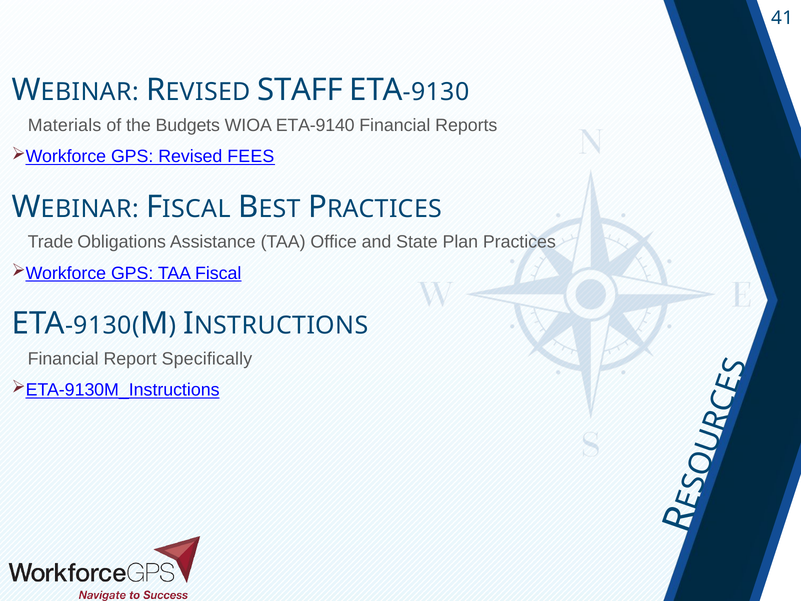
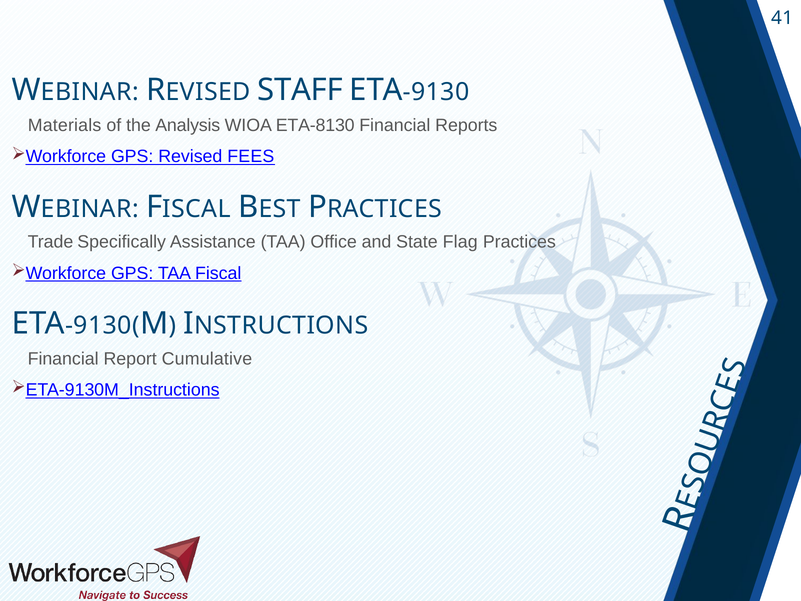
Budgets: Budgets -> Analysis (188, 125)
ETA-9140: ETA-9140 -> ETA-8130 (315, 125)
Obligations: Obligations -> Specifically (122, 242)
Plan: Plan -> Flag (460, 242)
Specifically: Specifically -> Cumulative (207, 358)
